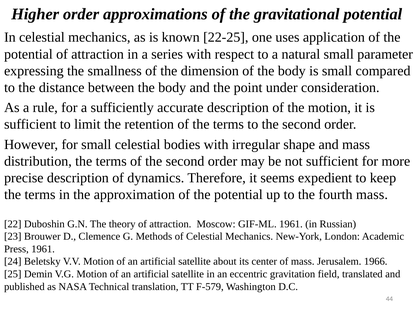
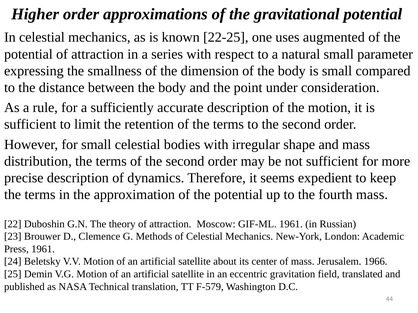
application: application -> augmented (334, 37)
